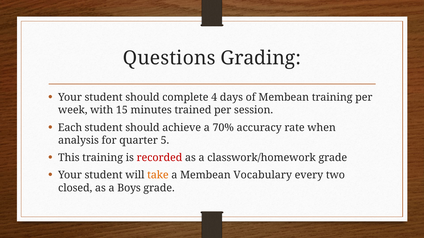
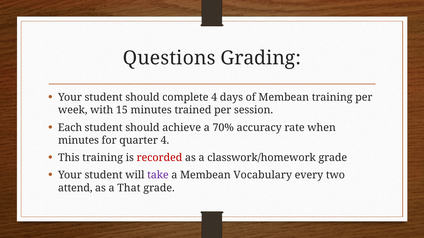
analysis: analysis -> minutes (79, 141)
quarter 5: 5 -> 4 (165, 141)
take colour: orange -> purple (158, 176)
closed: closed -> attend (75, 188)
Boys: Boys -> That (129, 188)
